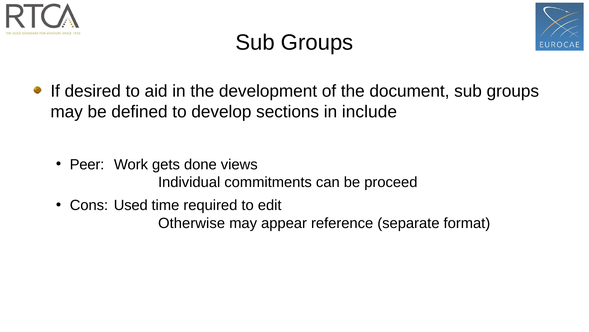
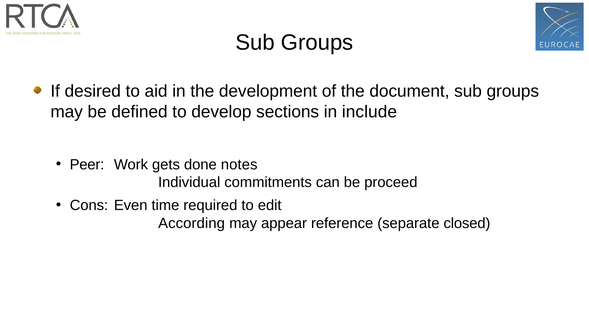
views: views -> notes (239, 164)
Used: Used -> Even (131, 205)
Otherwise: Otherwise -> According (192, 223)
format: format -> closed (467, 223)
